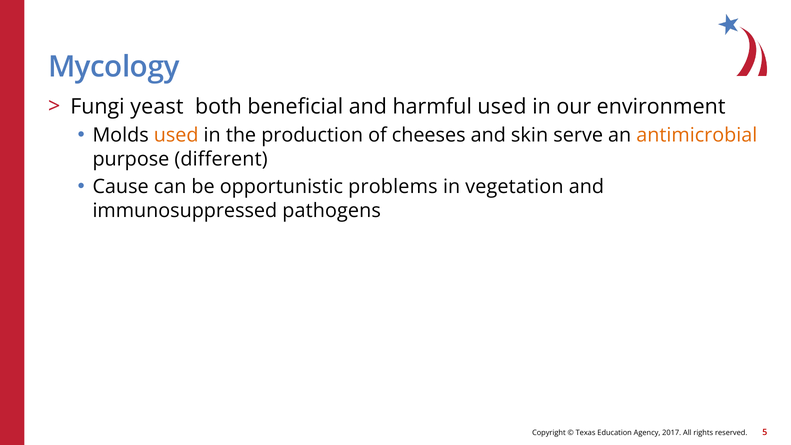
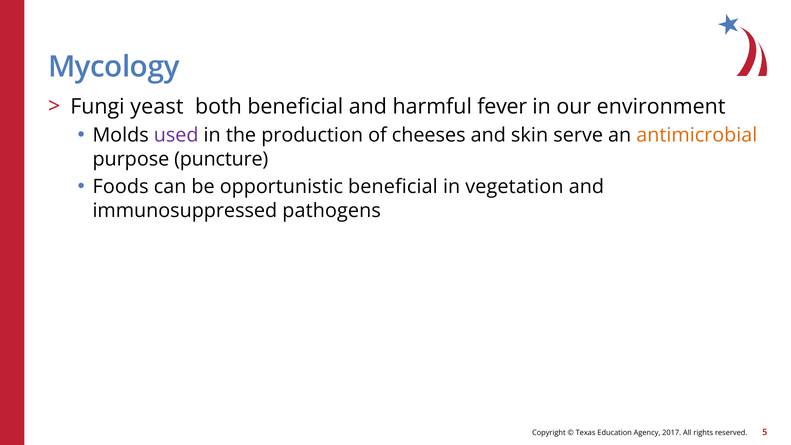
harmful used: used -> fever (502, 107)
used colour: orange -> purple (176, 135)
different: different -> puncture (221, 159)
Cause: Cause -> Foods (121, 187)
opportunistic problems: problems -> beneficial (393, 187)
